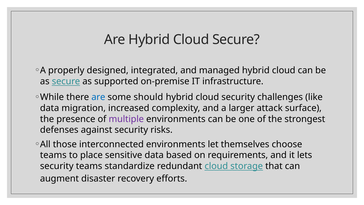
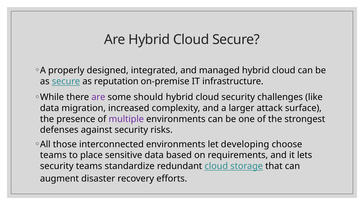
supported: supported -> reputation (116, 81)
are colour: blue -> purple (98, 97)
themselves: themselves -> developing (245, 144)
